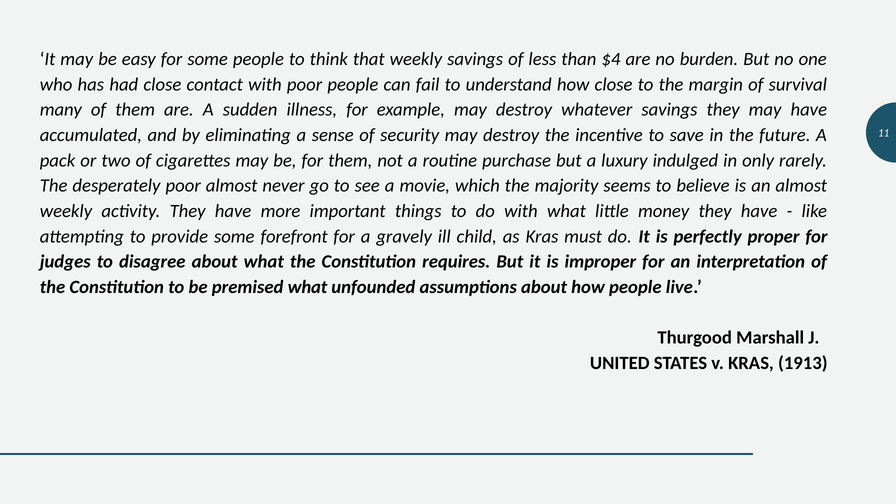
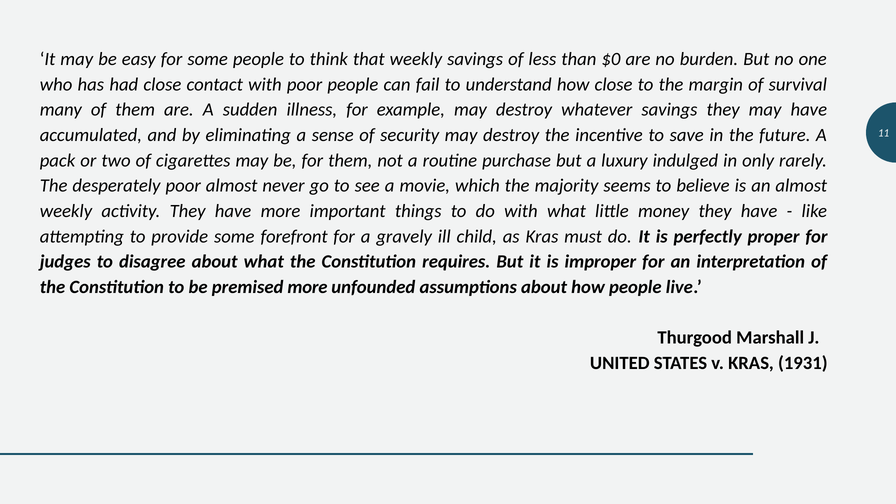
$4: $4 -> $0 (611, 59)
premised what: what -> more (307, 287)
1913: 1913 -> 1931 (803, 363)
